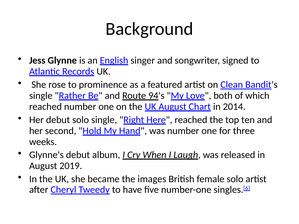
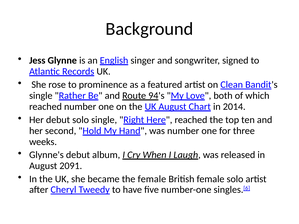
2019: 2019 -> 2091 (71, 166)
the images: images -> female (152, 179)
